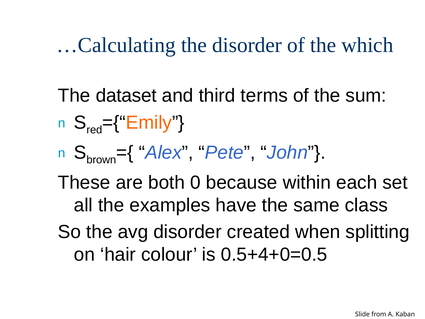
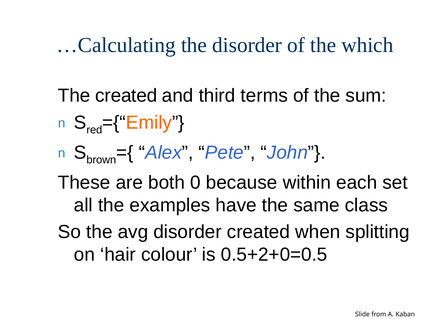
The dataset: dataset -> created (126, 96)
0.5+4+0=0.5: 0.5+4+0=0.5 -> 0.5+2+0=0.5 (274, 254)
